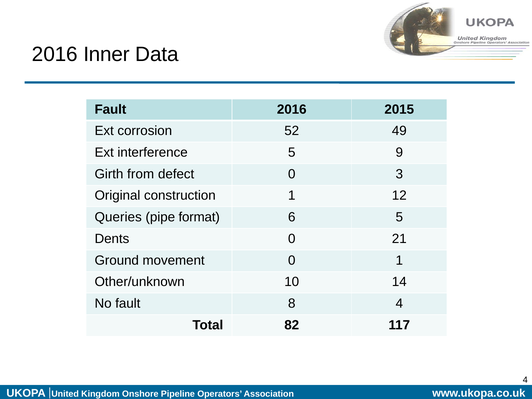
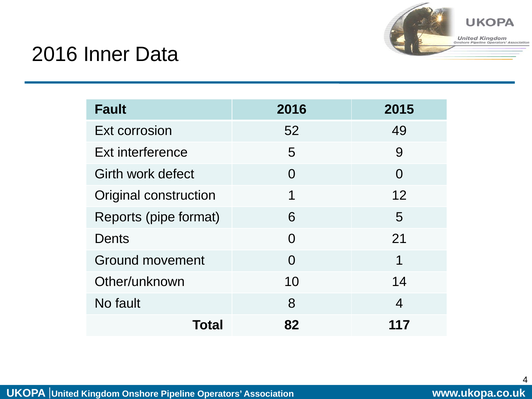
from: from -> work (141, 174)
0 3: 3 -> 0 (399, 174)
Queries: Queries -> Reports (118, 217)
